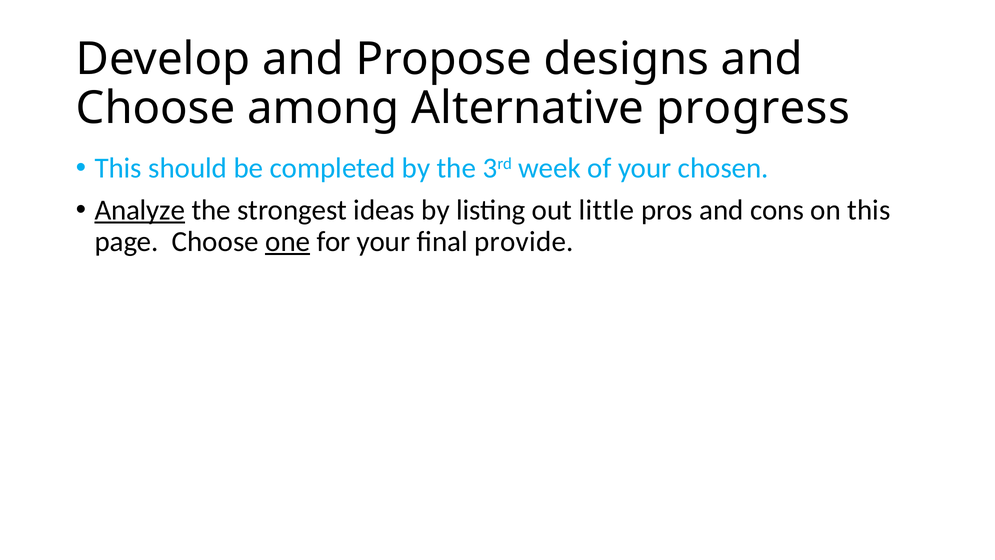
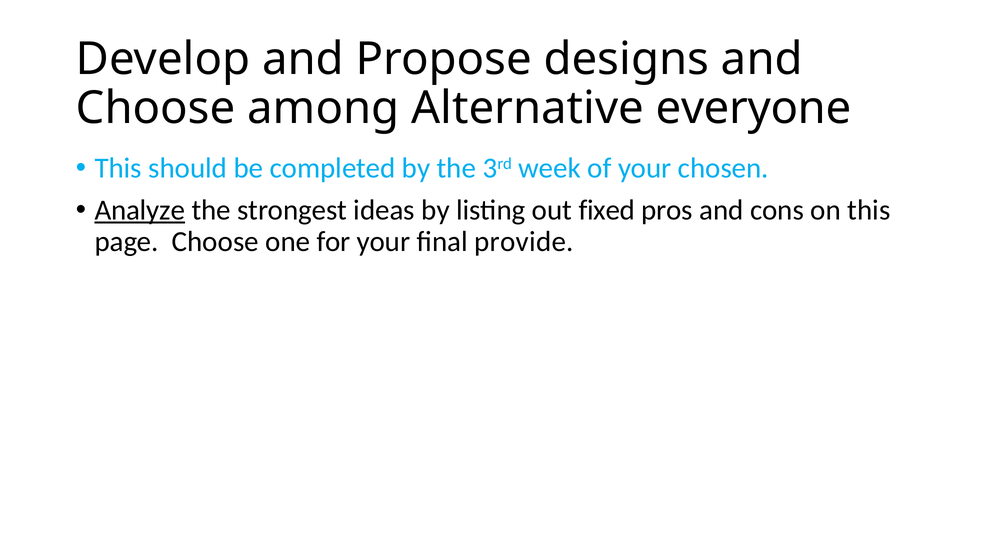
progress: progress -> everyone (754, 108)
little: little -> fixed (607, 210)
one underline: present -> none (288, 241)
